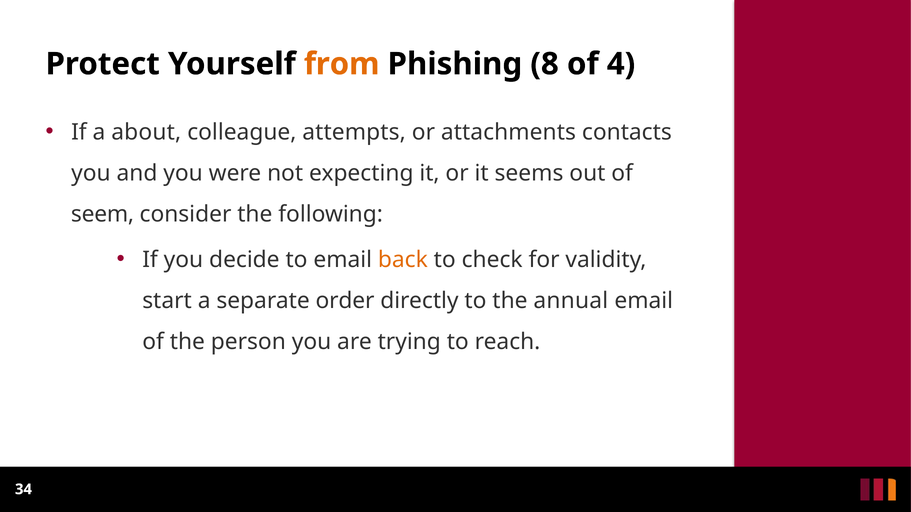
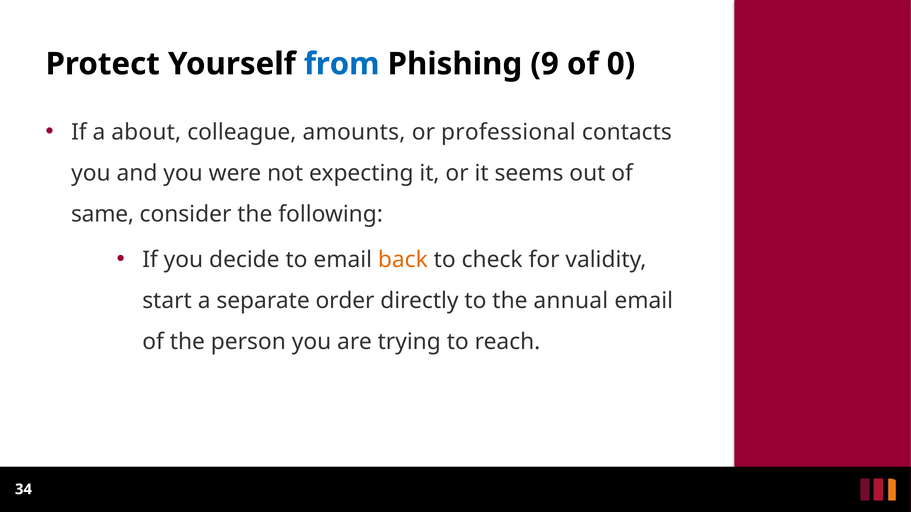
from colour: orange -> blue (342, 64)
8: 8 -> 9 (545, 64)
4: 4 -> 0 (621, 64)
attempts: attempts -> amounts (354, 132)
attachments: attachments -> professional (508, 132)
seem: seem -> same (103, 214)
